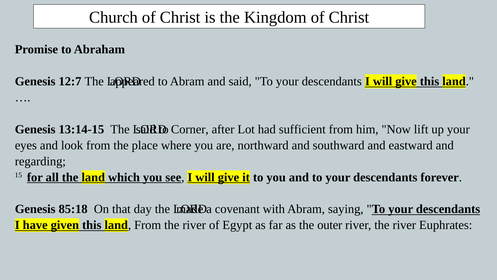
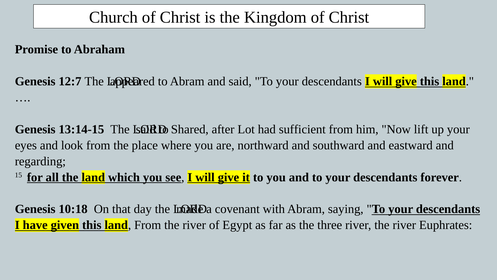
Corner: Corner -> Shared (190, 129)
85:18: 85:18 -> 10:18 (73, 209)
outer: outer -> three (330, 225)
